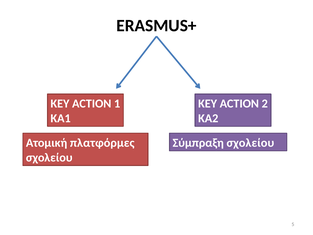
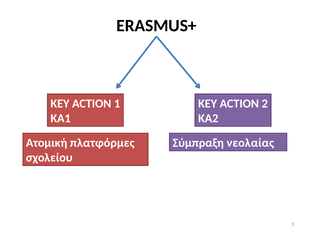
Σύμπραξη σχολείου: σχολείου -> νεολαίας (250, 143)
